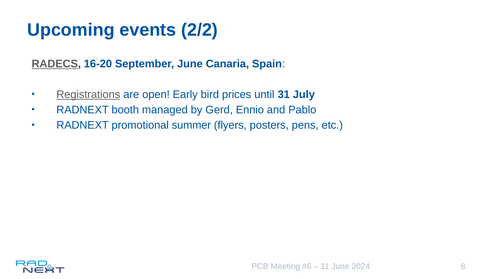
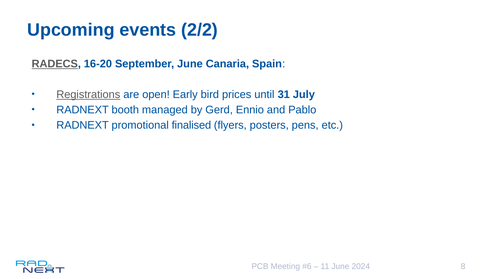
summer: summer -> finalised (191, 125)
